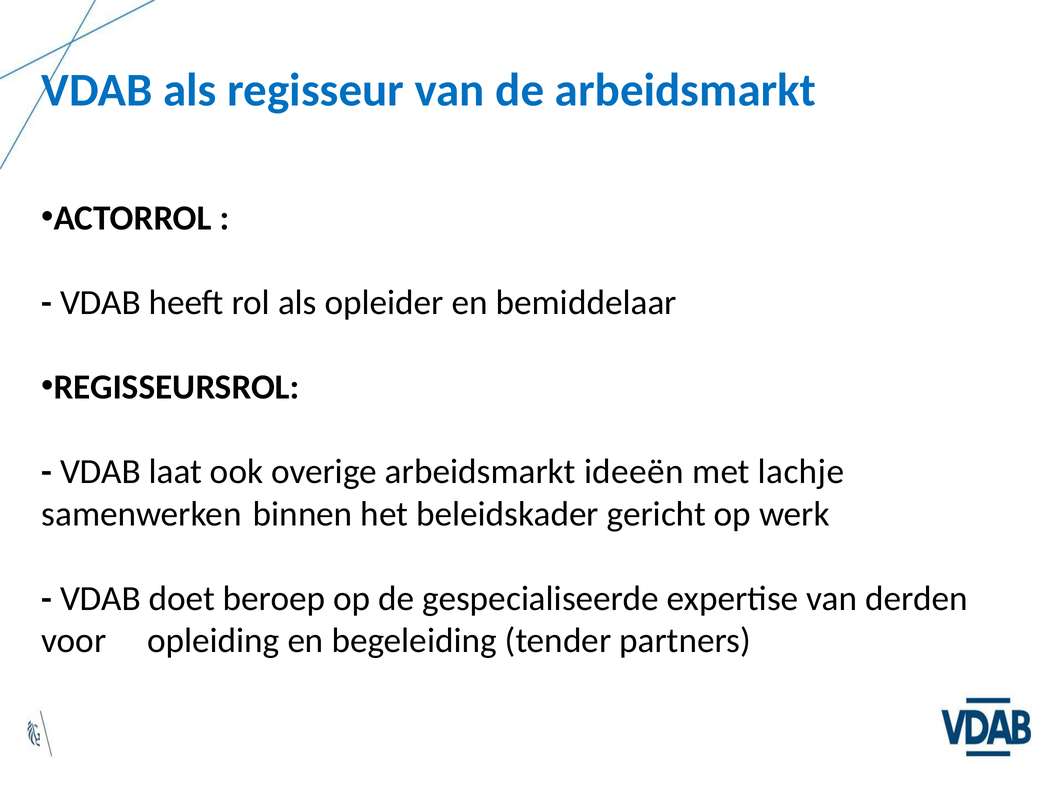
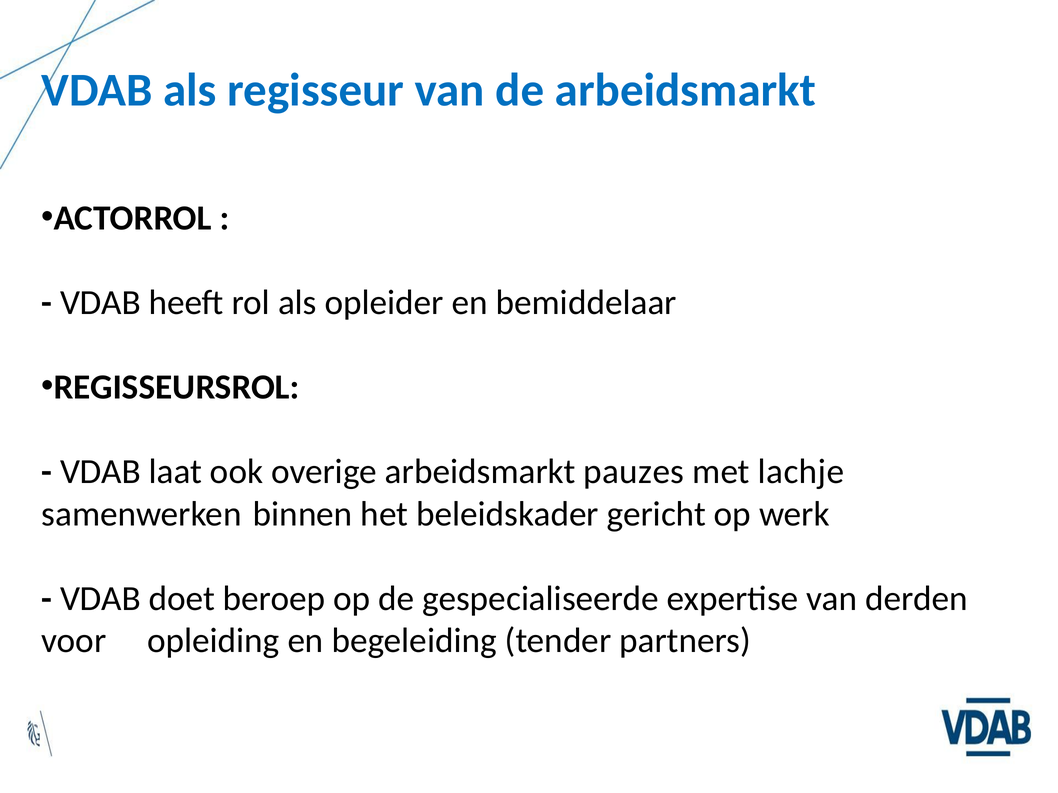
ideeën: ideeën -> pauzes (634, 472)
